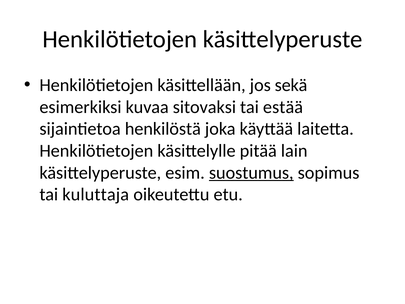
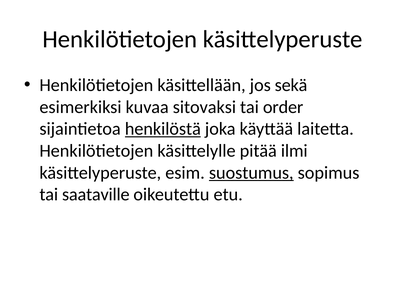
estää: estää -> order (283, 107)
henkilöstä underline: none -> present (163, 129)
lain: lain -> ilmi (294, 151)
kuluttaja: kuluttaja -> saataville (96, 194)
